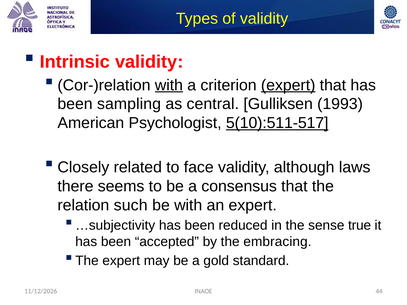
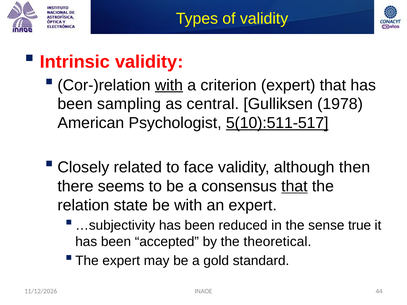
expert underline: present -> none (288, 85)
1993: 1993 -> 1978 (340, 104)
laws: laws -> then (355, 167)
that underline: none -> present (294, 186)
such: such -> state (131, 205)
embracing: embracing -> theoretical (277, 242)
